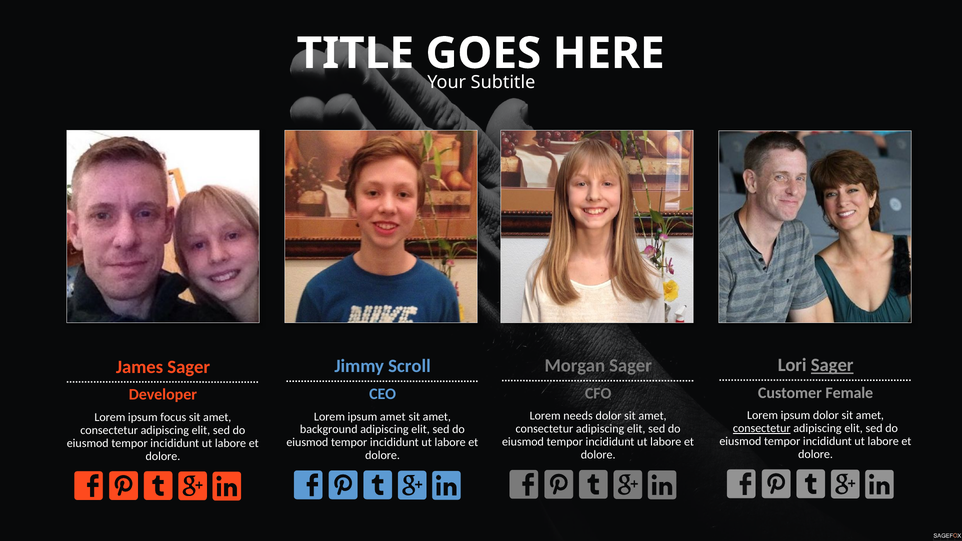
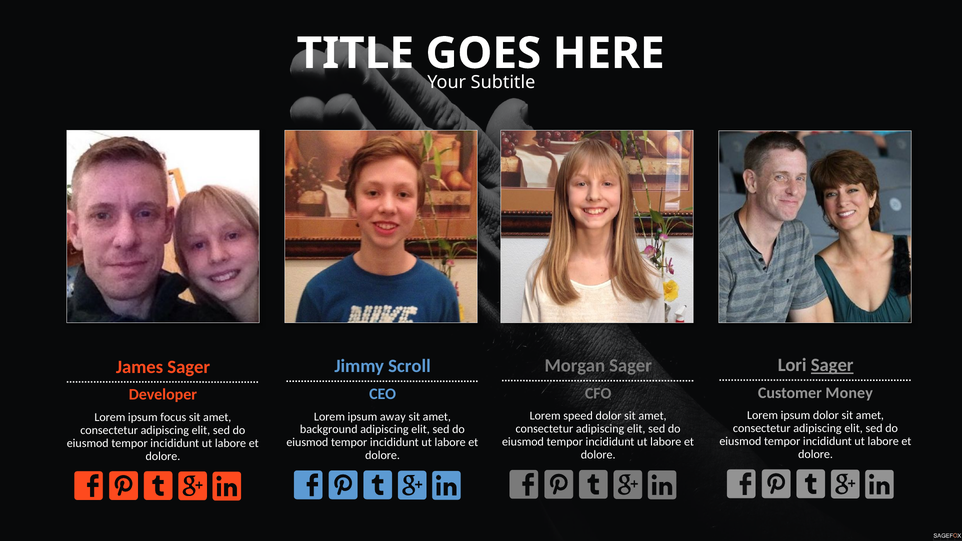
Female: Female -> Money (849, 393)
needs: needs -> speed (578, 416)
ipsum amet: amet -> away (393, 417)
consectetur underline: present -> none (762, 429)
